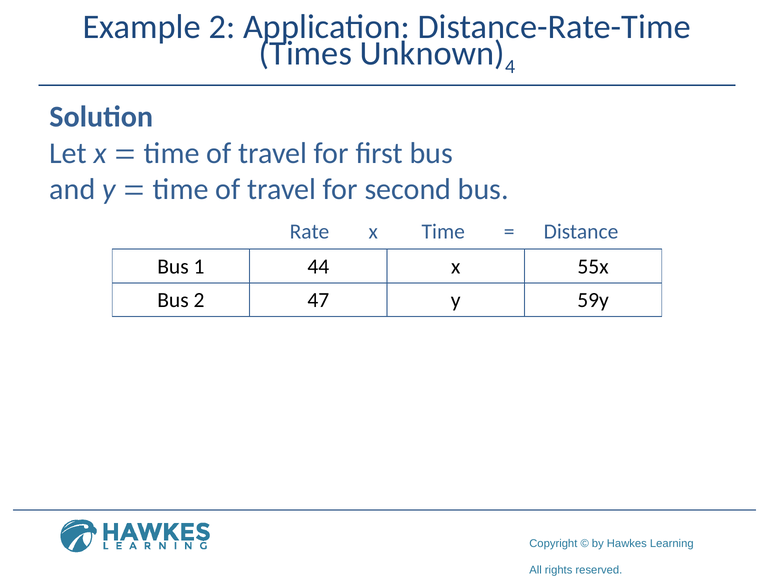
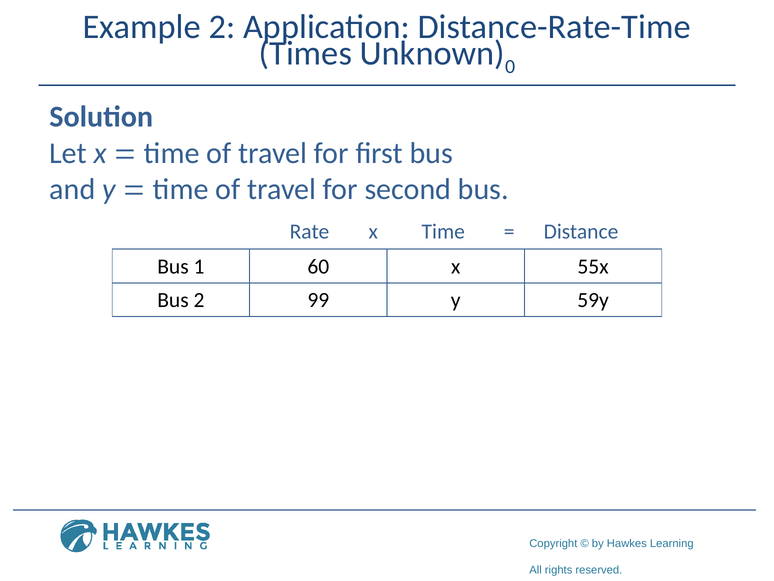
4: 4 -> 0 (510, 67)
44: 44 -> 60 (318, 266)
47: 47 -> 99 (318, 300)
